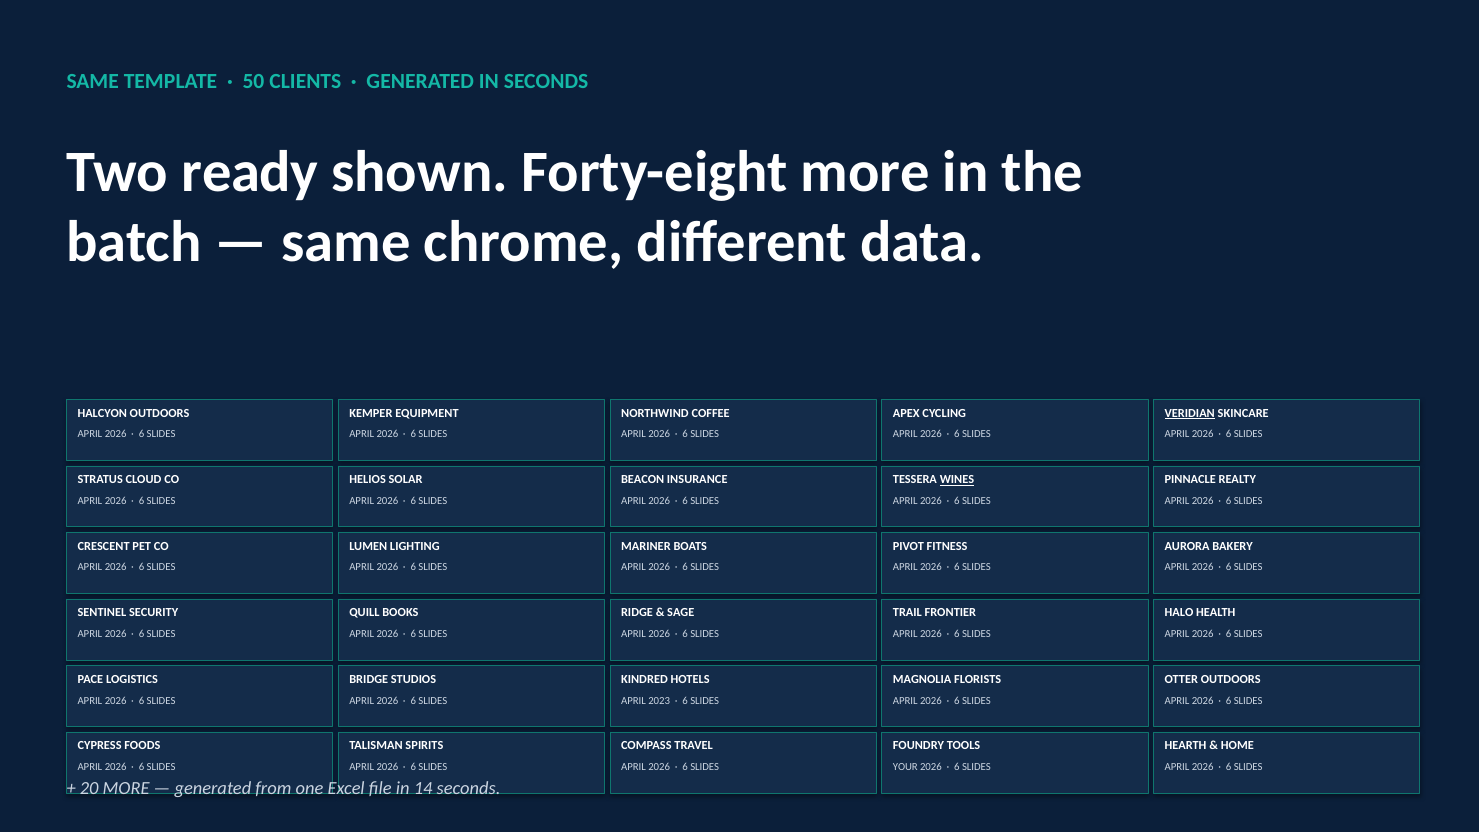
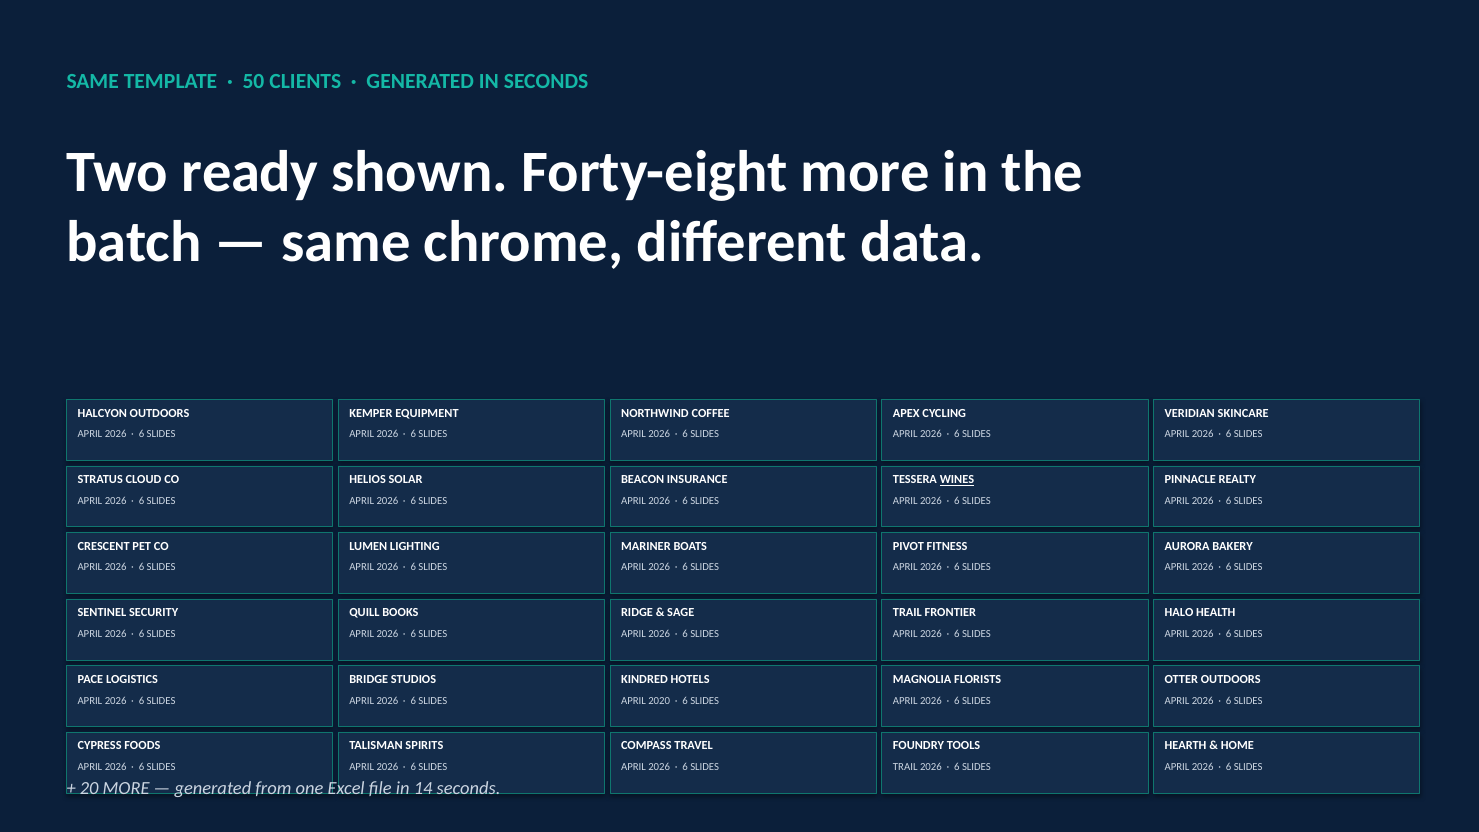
VERIDIAN underline: present -> none (1190, 413)
2023: 2023 -> 2020 (659, 700)
YOUR: YOUR -> TRAIL (905, 767)
